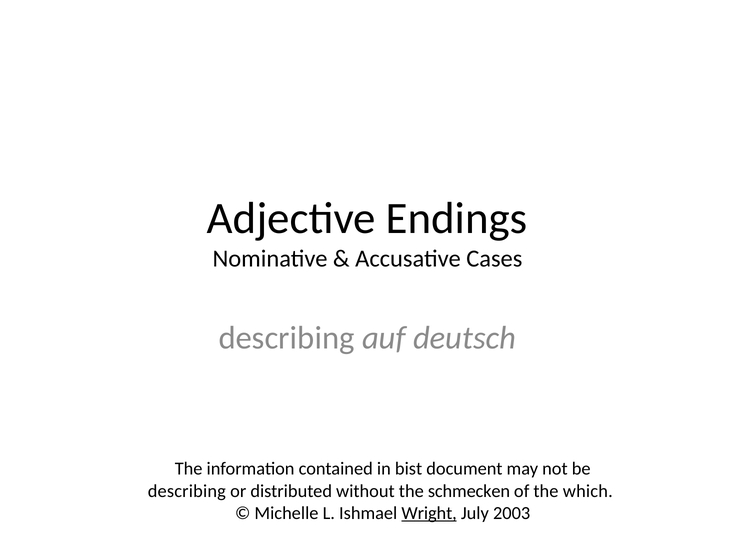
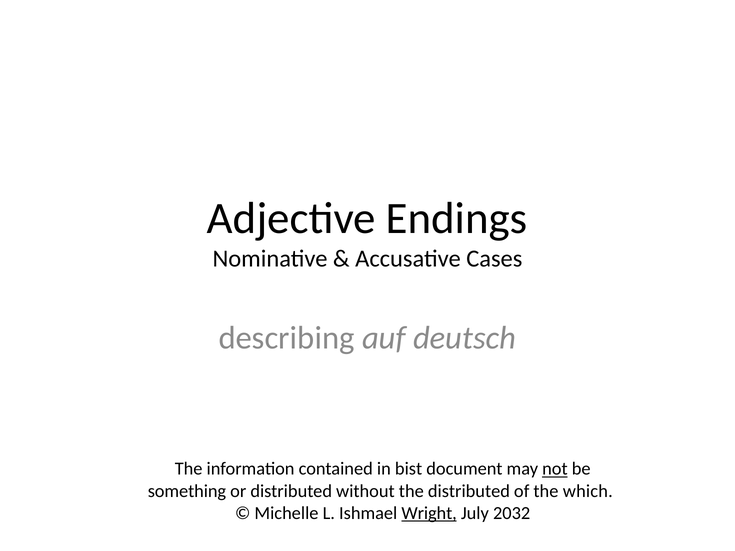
not underline: none -> present (555, 469)
describing: describing -> something (187, 491)
the schmecken: schmecken -> distributed (469, 491)
2003: 2003 -> 2032 (512, 513)
